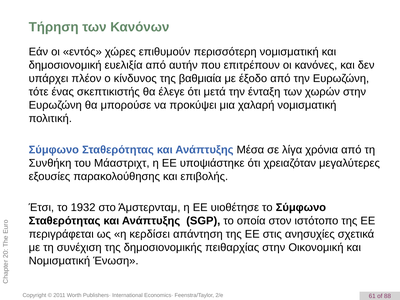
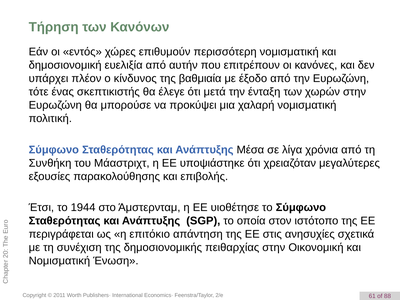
1932: 1932 -> 1944 (83, 208)
κερδίσει: κερδίσει -> επιτόκιο (150, 234)
